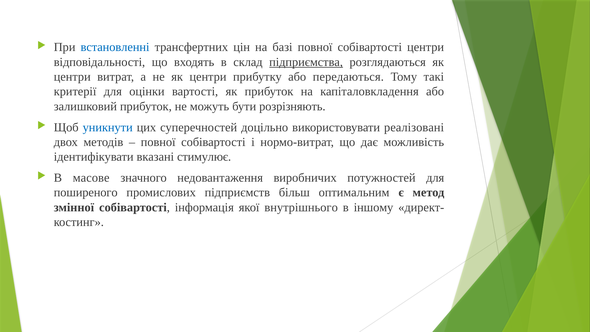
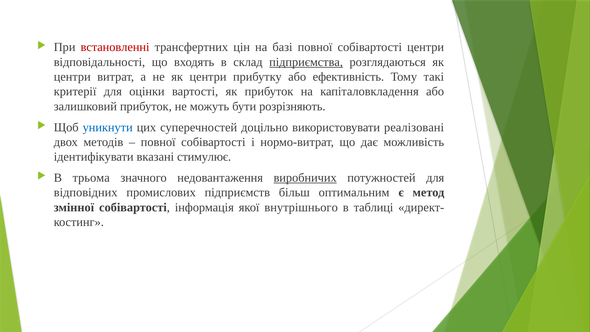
встановленні colour: blue -> red (115, 47)
передаються: передаються -> ефективність (348, 77)
масове: масове -> трьома (91, 178)
виробничих underline: none -> present (305, 178)
поширеного: поширеного -> відповідних (86, 192)
іншому: іншому -> таблиці (374, 207)
